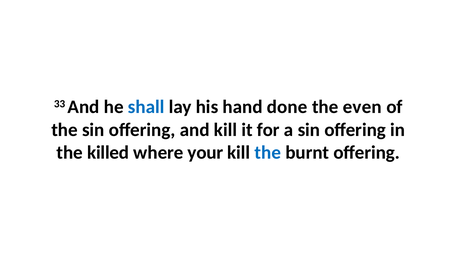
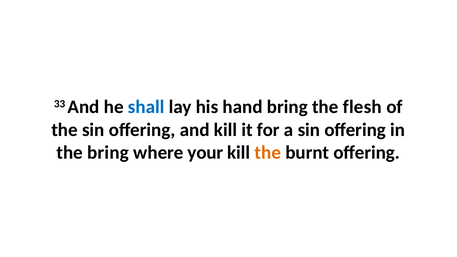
hand done: done -> bring (287, 107)
even: even -> flesh (362, 107)
the killed: killed -> bring (108, 153)
the colour: blue -> orange (268, 153)
